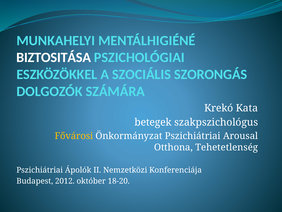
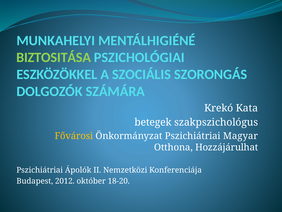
BIZTOSITÁSA colour: white -> light green (54, 57)
Arousal: Arousal -> Magyar (241, 136)
Tehetetlenség: Tehetetlenség -> Hozzájárulhat (227, 147)
